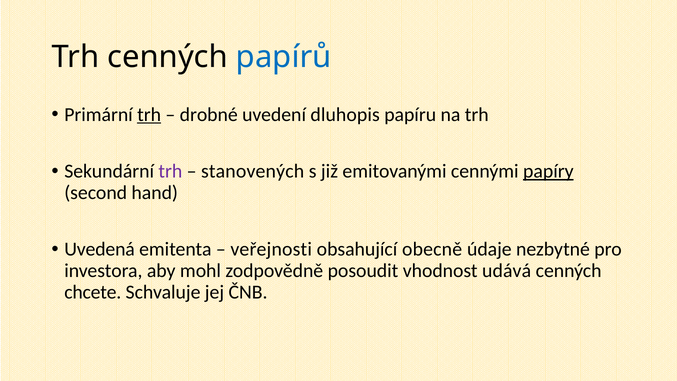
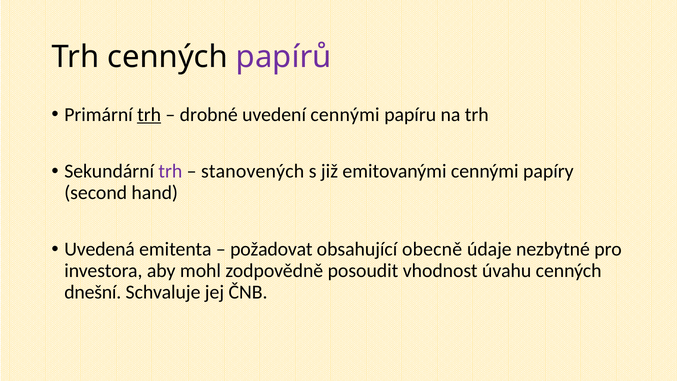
papírů colour: blue -> purple (284, 57)
uvedení dluhopis: dluhopis -> cennými (345, 114)
papíry underline: present -> none (548, 171)
veřejnosti: veřejnosti -> požadovat (271, 249)
udává: udává -> úvahu (507, 271)
chcete: chcete -> dnešní (93, 292)
